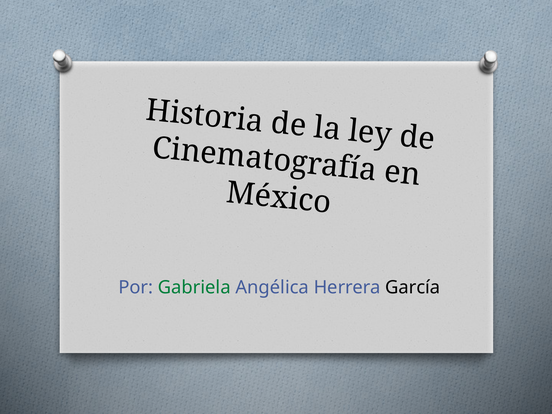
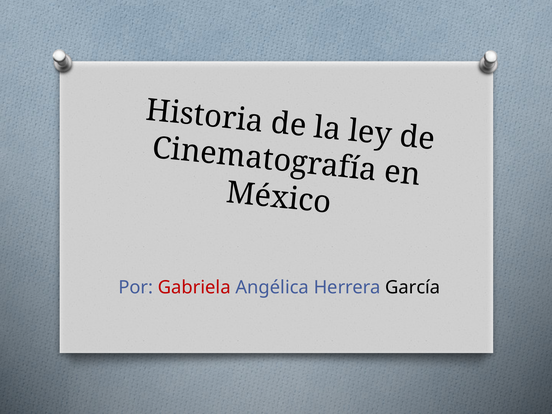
Gabriela colour: green -> red (194, 287)
